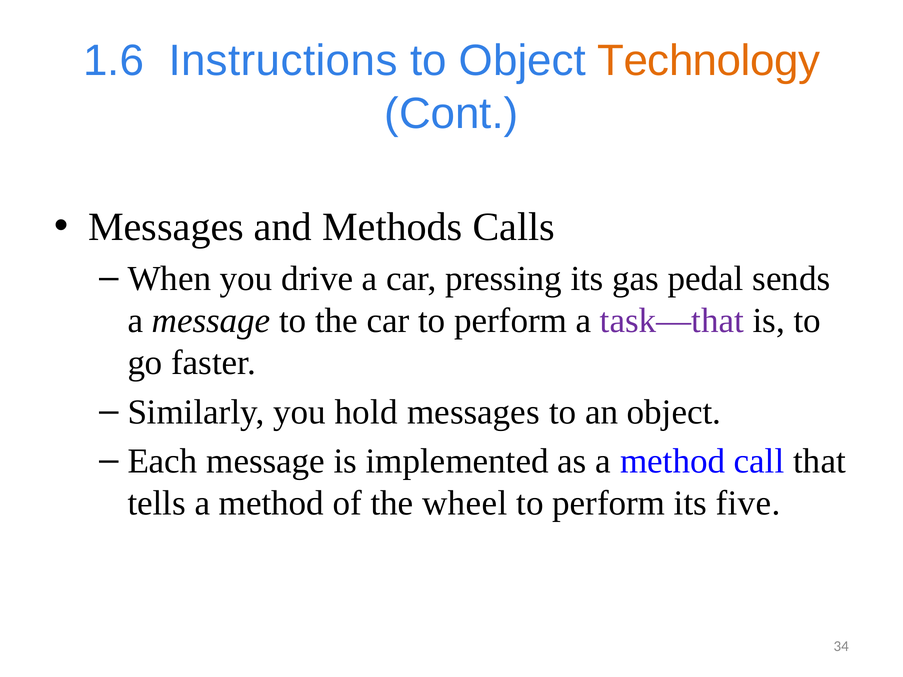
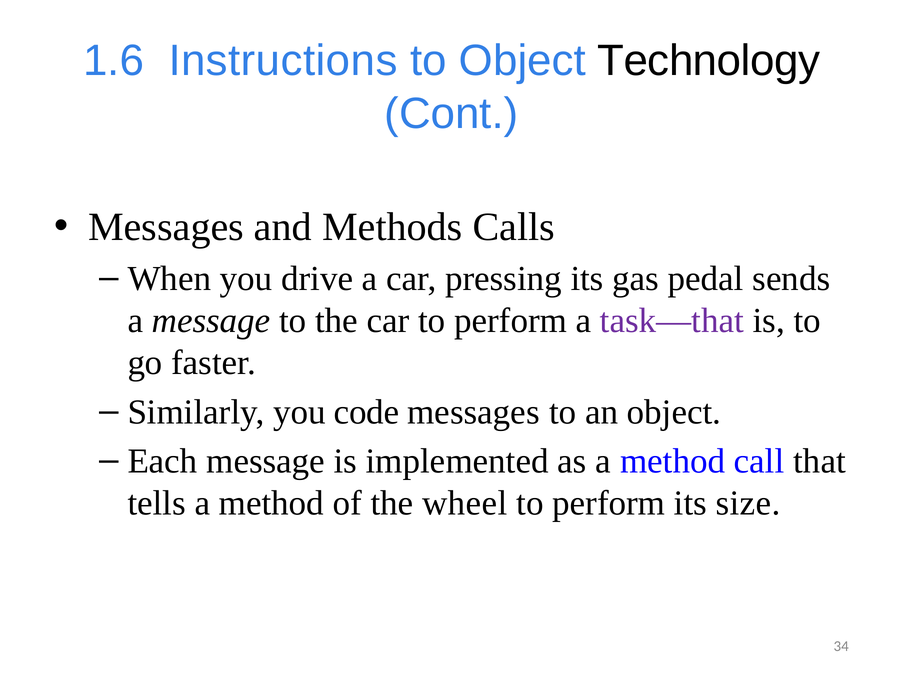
Technology colour: orange -> black (709, 61)
hold: hold -> code (367, 412)
five: five -> size (748, 503)
